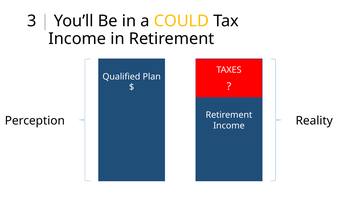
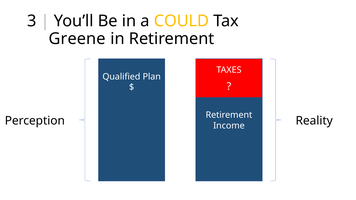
Income: Income -> Greene (77, 39)
